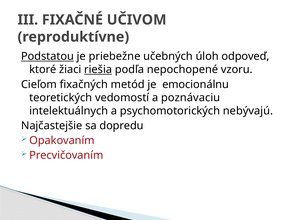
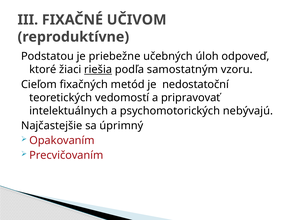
Podstatou underline: present -> none (47, 56)
nepochopené: nepochopené -> samostatným (182, 69)
emocionálnu: emocionálnu -> nedostatoční (196, 84)
poznávaciu: poznávaciu -> pripravovať (191, 97)
dopredu: dopredu -> úprimný (121, 126)
